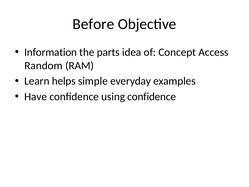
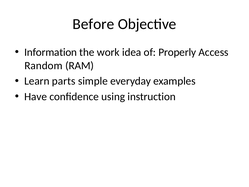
parts: parts -> work (108, 52)
Concept: Concept -> Properly (177, 52)
helps: helps -> parts (64, 81)
using confidence: confidence -> instruction (152, 97)
